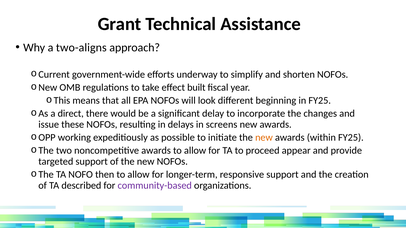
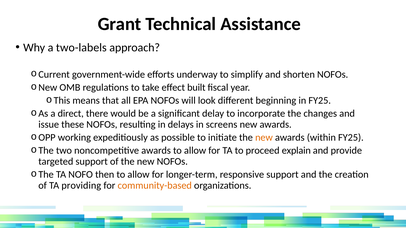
two-aligns: two-aligns -> two-labels (81, 48)
appear: appear -> explain (296, 151)
described: described -> providing (81, 186)
community-based colour: purple -> orange (155, 186)
